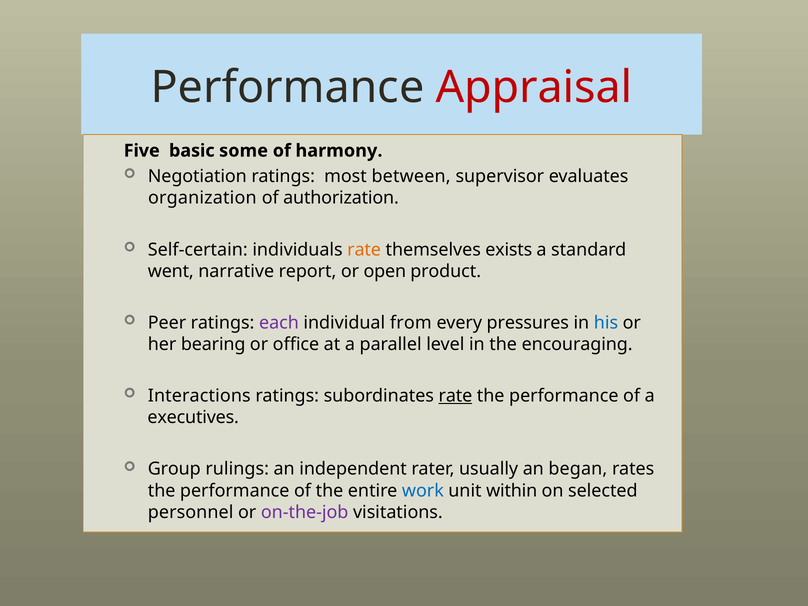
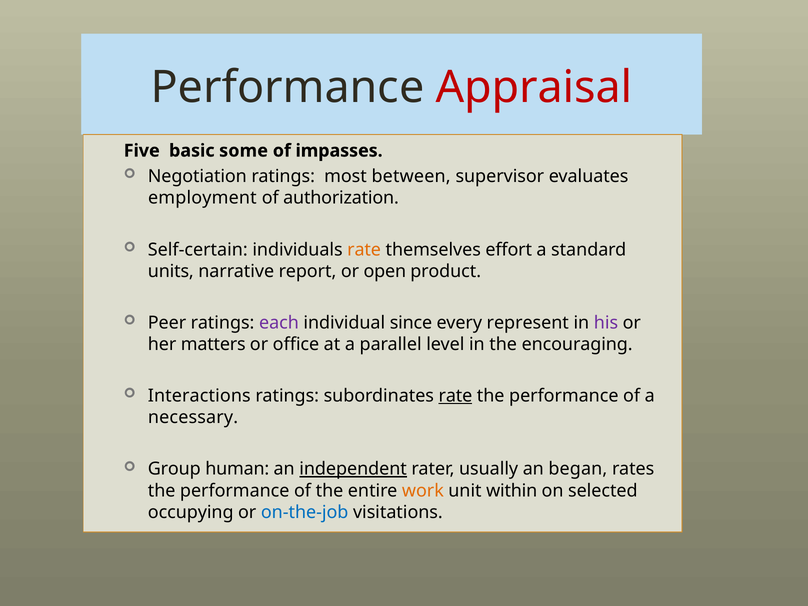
harmony: harmony -> impasses (339, 151)
organization: organization -> employment (202, 198)
exists: exists -> effort (509, 250)
went: went -> units (171, 271)
from: from -> since (411, 323)
pressures: pressures -> represent (528, 323)
his colour: blue -> purple (606, 323)
bearing: bearing -> matters (213, 344)
executives: executives -> necessary (193, 417)
rulings: rulings -> human (237, 469)
independent underline: none -> present (353, 469)
work colour: blue -> orange (423, 491)
personnel: personnel -> occupying (191, 512)
on-the-job colour: purple -> blue (305, 512)
